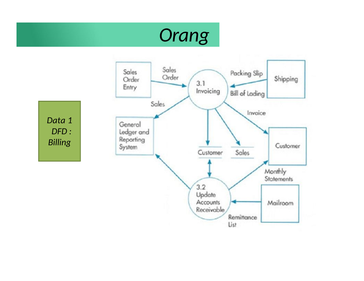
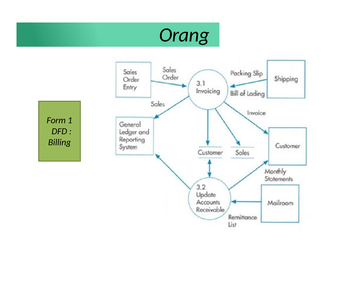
Data: Data -> Form (56, 120)
